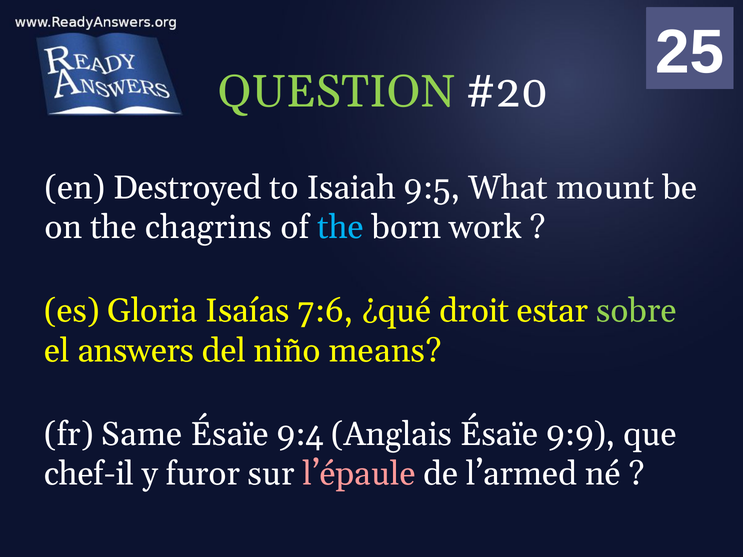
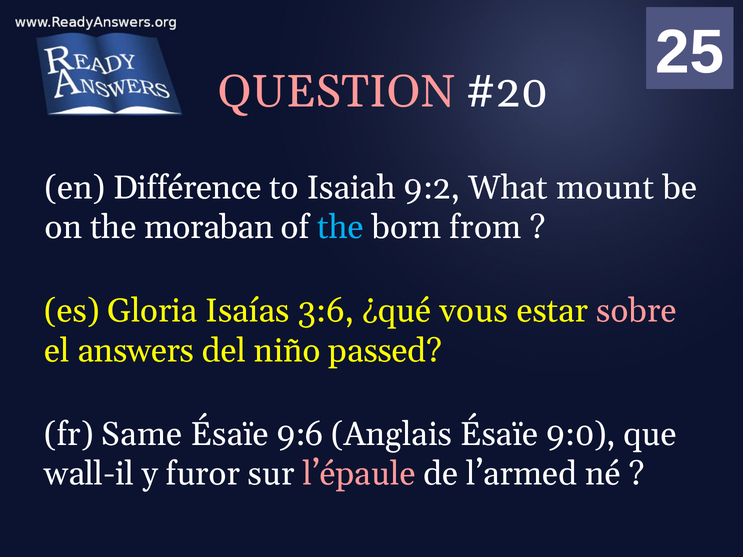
QUESTION colour: light green -> pink (337, 92)
Destroyed: Destroyed -> Différence (187, 188)
9:5: 9:5 -> 9:2 (432, 188)
chagrins: chagrins -> moraban (209, 228)
work: work -> from (485, 228)
7:6: 7:6 -> 3:6 (326, 311)
droit: droit -> vous (474, 311)
sobre colour: light green -> pink (636, 311)
means: means -> passed (385, 351)
9:4: 9:4 -> 9:6 (300, 434)
9:9: 9:9 -> 9:0 (581, 434)
chef-il: chef-il -> wall-il (89, 474)
